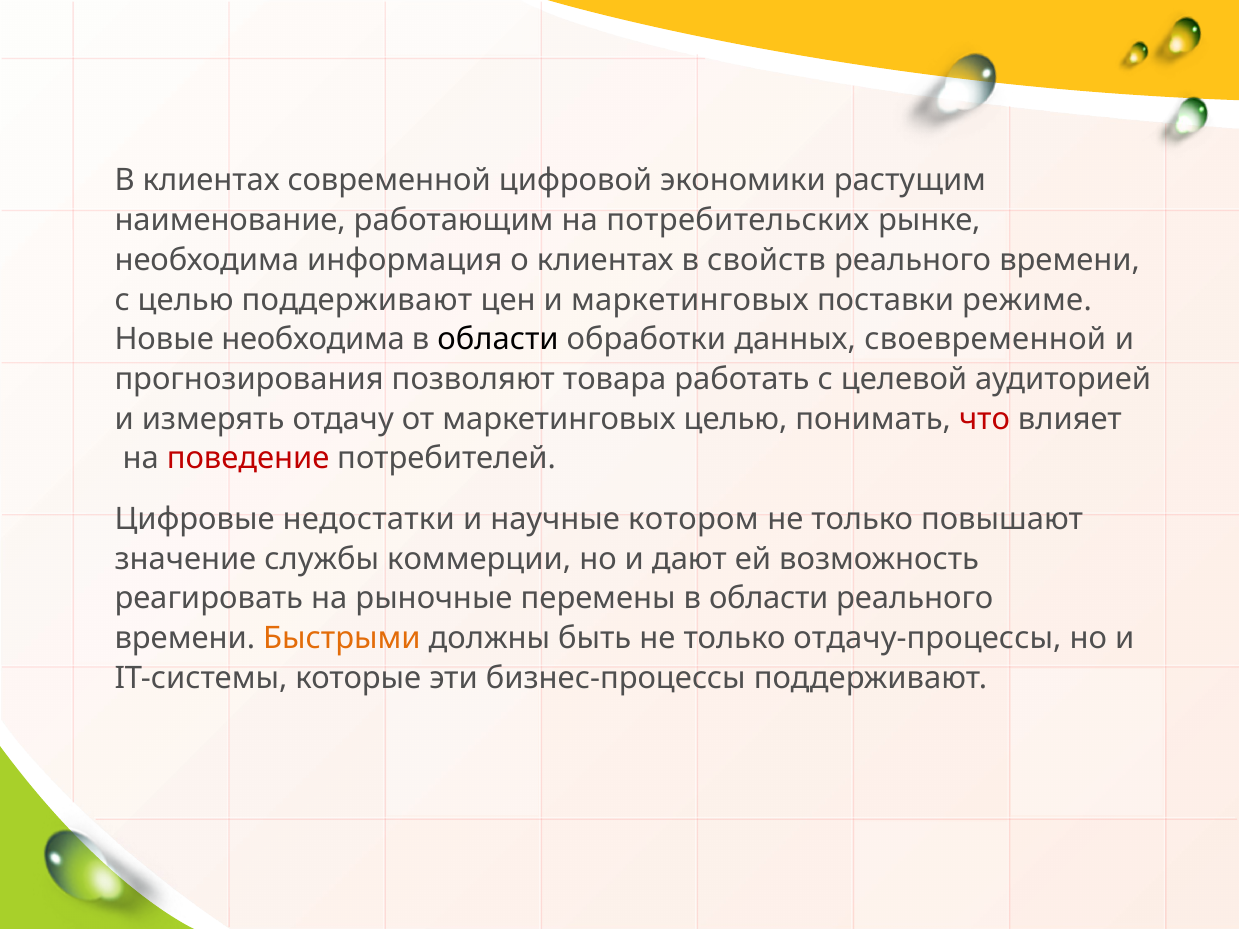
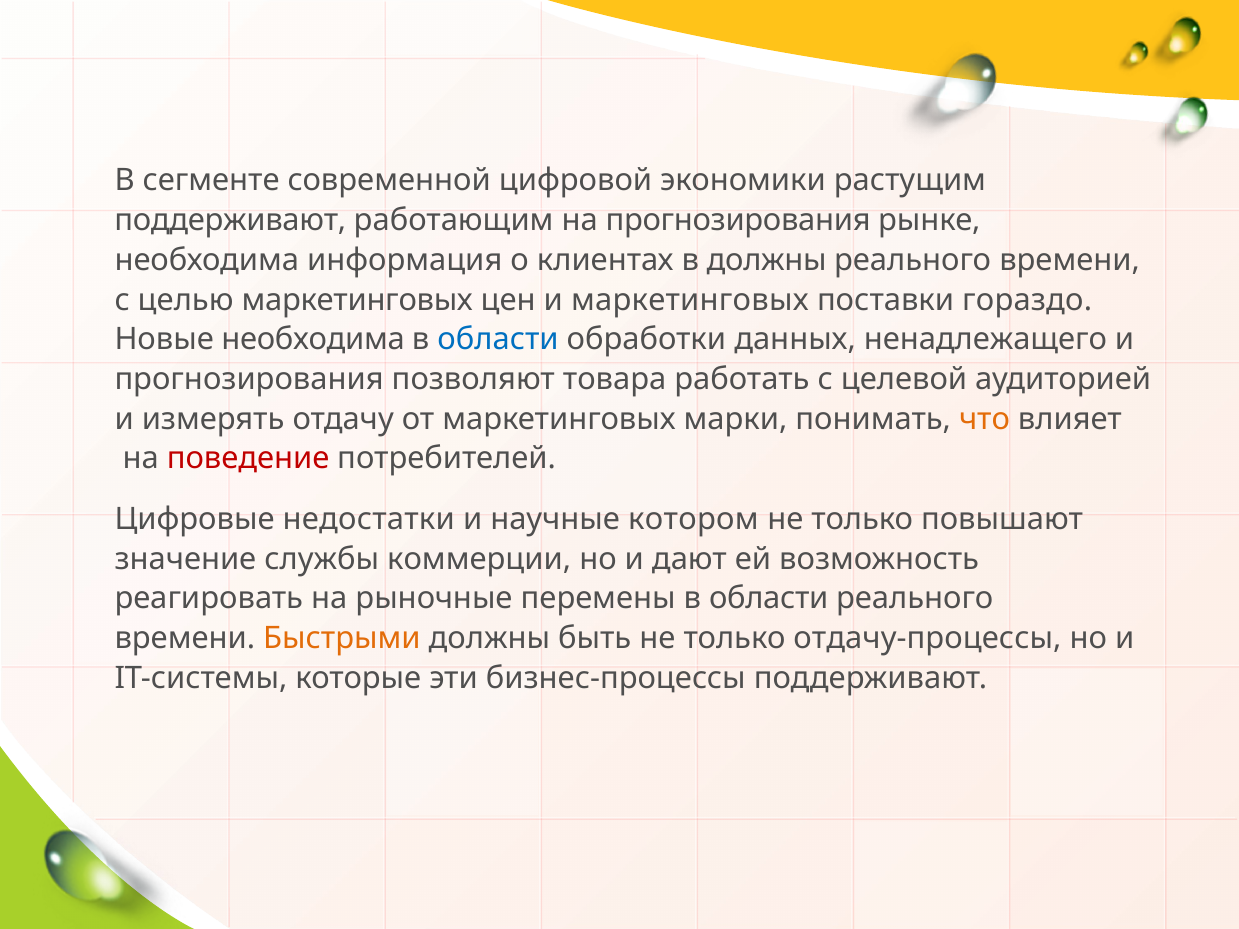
В клиентах: клиентах -> сегменте (211, 181)
наименование: наименование -> поддерживают (230, 220)
на потребительских: потребительских -> прогнозирования (738, 220)
в свойств: свойств -> должны (767, 260)
целью поддерживают: поддерживают -> маркетинговых (357, 300)
режиме: режиме -> гораздо (1027, 300)
области colour: black -> blue (498, 340)
своевременной: своевременной -> ненадлежащего (985, 340)
маркетинговых целью: целью -> марки (736, 419)
что colour: red -> orange (984, 419)
